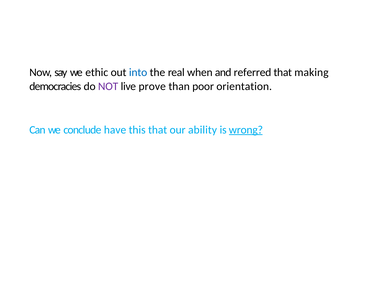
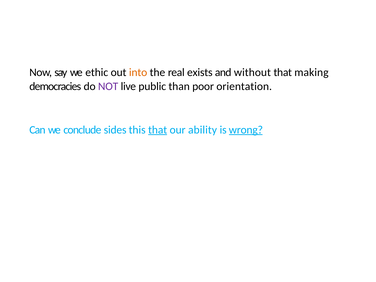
into colour: blue -> orange (138, 72)
when: when -> exists (200, 72)
referred: referred -> without (252, 72)
prove: prove -> public (152, 86)
have: have -> sides (115, 130)
that underline: none -> present (158, 130)
